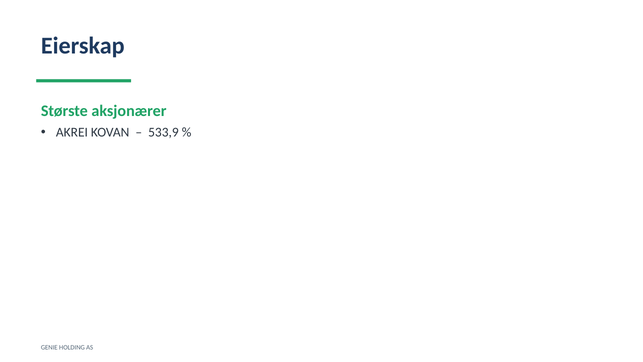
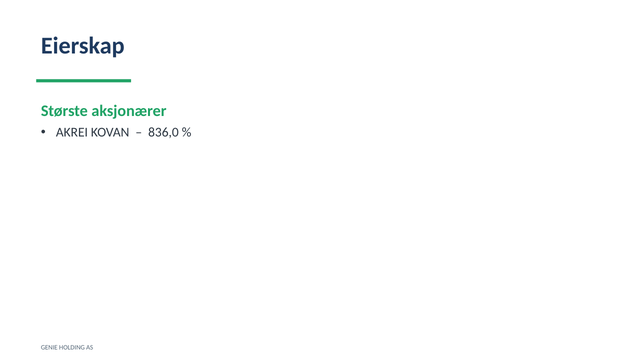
533,9: 533,9 -> 836,0 (163, 132)
